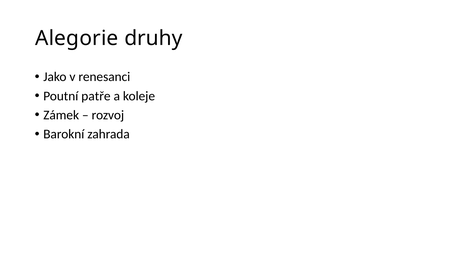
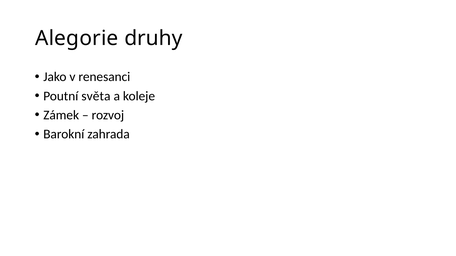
patře: patře -> světa (96, 96)
